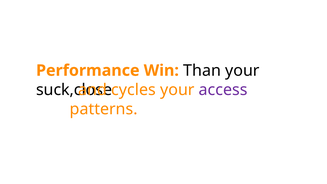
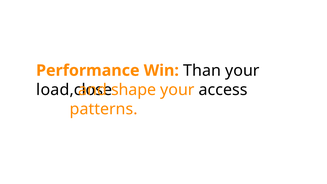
suck: suck -> load (53, 90)
cycles: cycles -> shape (134, 90)
access colour: purple -> black (223, 90)
